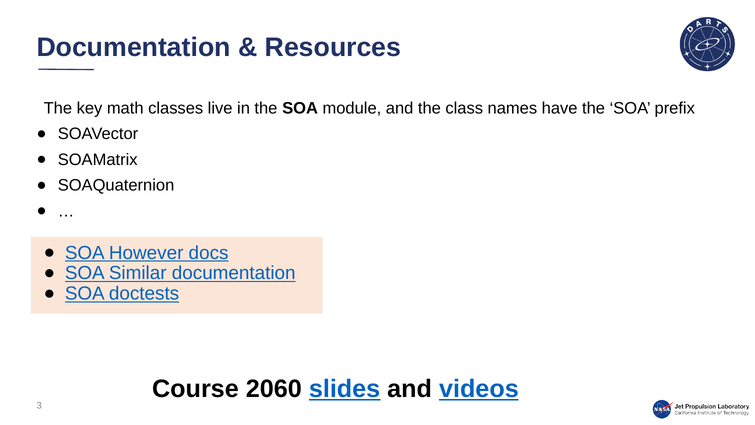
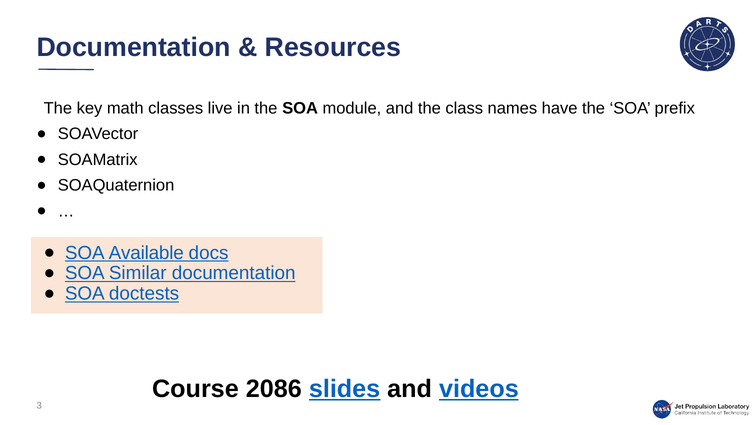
However: However -> Available (146, 253)
2060: 2060 -> 2086 (274, 388)
